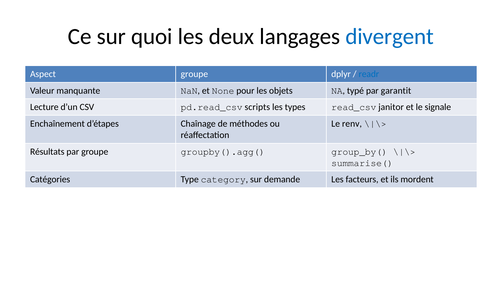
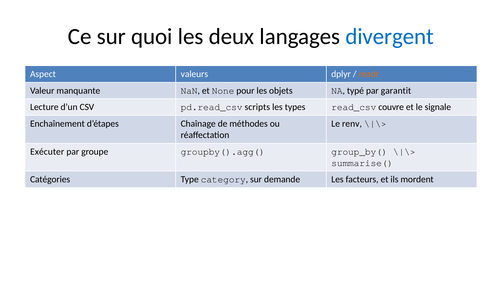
Aspect groupe: groupe -> valeurs (194, 74)
readr colour: blue -> orange (369, 74)
janitor: janitor -> couvre (391, 107)
Résultats: Résultats -> Exécuter (47, 151)
